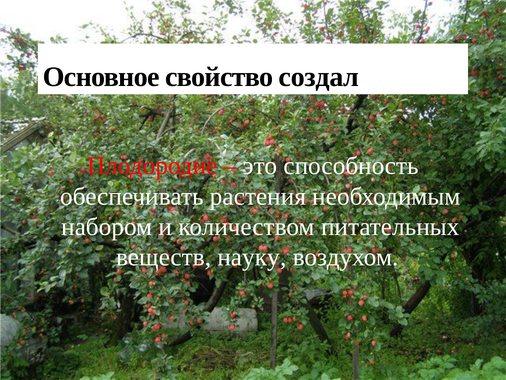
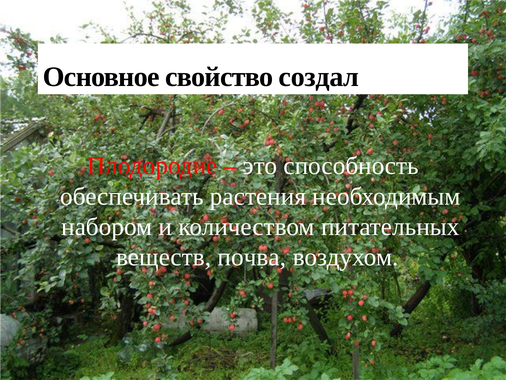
науку: науку -> почва (252, 257)
